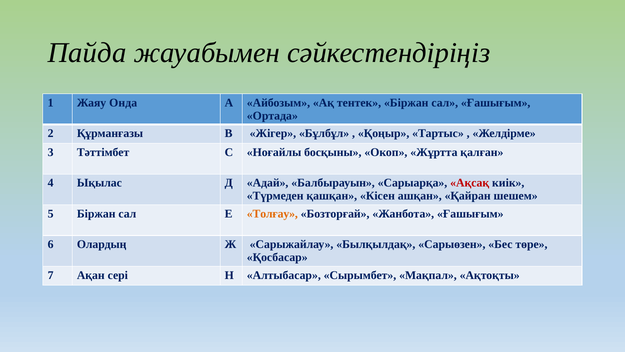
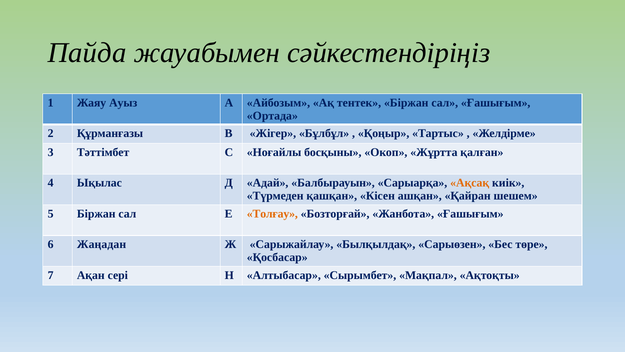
Онда: Онда -> Ауыз (123, 103)
Ақсақ colour: red -> orange (470, 183)
Олардың: Олардың -> Жаңадан (102, 244)
